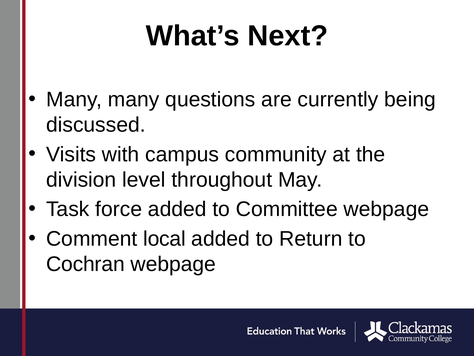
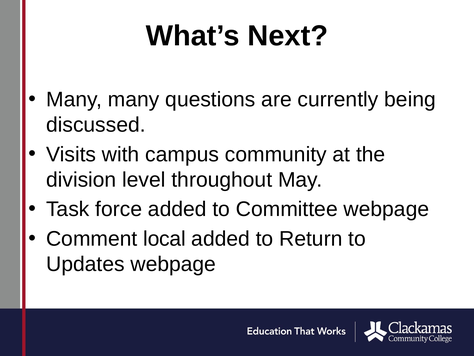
Cochran: Cochran -> Updates (85, 264)
